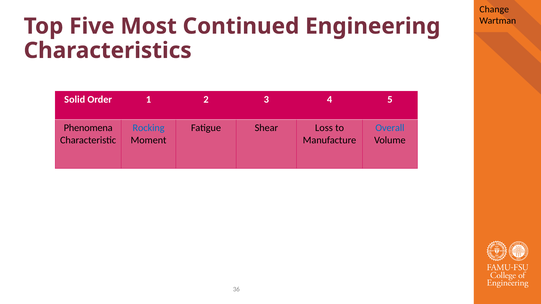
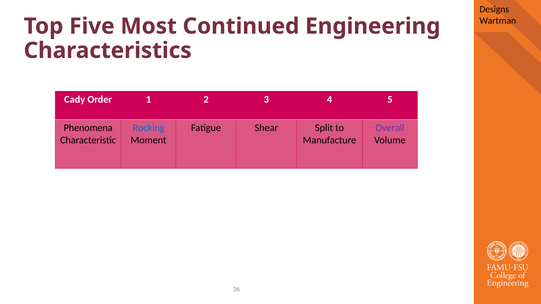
Change: Change -> Designs (494, 9)
Solid: Solid -> Cady (75, 99)
Loss: Loss -> Split (324, 128)
Overall colour: blue -> purple (390, 128)
